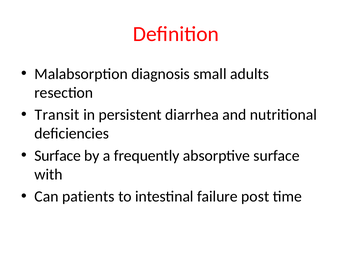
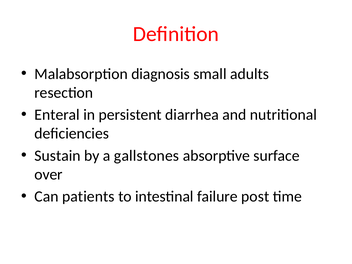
Transit: Transit -> Enteral (57, 115)
Surface: Surface -> Sustain (58, 156)
frequently: frequently -> gallstones (147, 156)
with: with -> over (49, 174)
